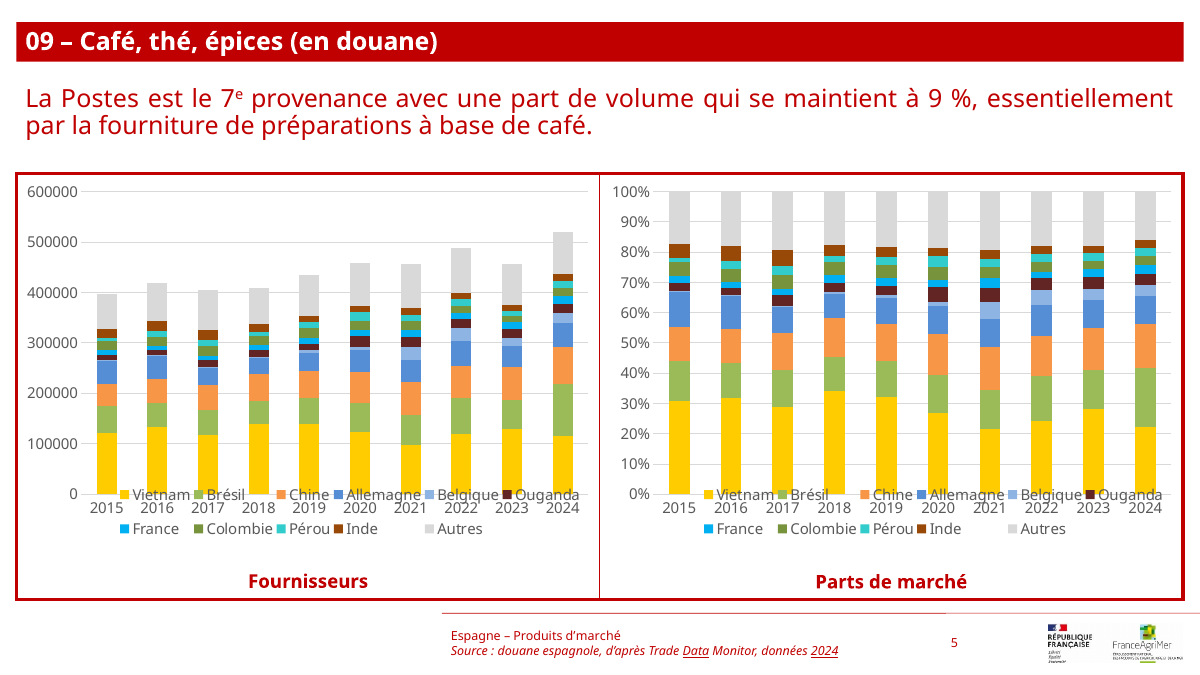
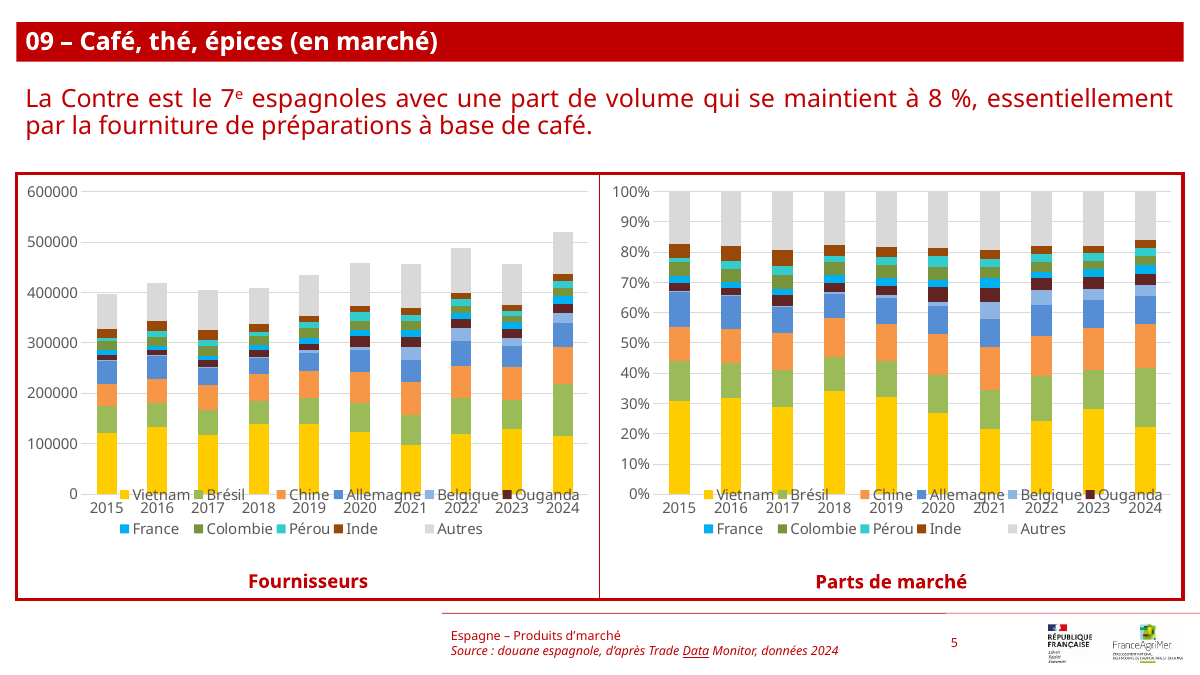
en douane: douane -> marché (387, 42)
Postes: Postes -> Contre (100, 99)
provenance: provenance -> espagnoles (319, 99)
9: 9 -> 8 (935, 99)
2024 underline: present -> none (825, 652)
